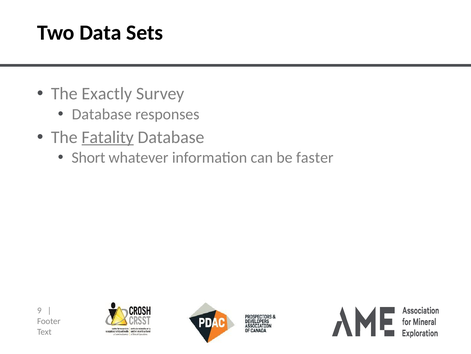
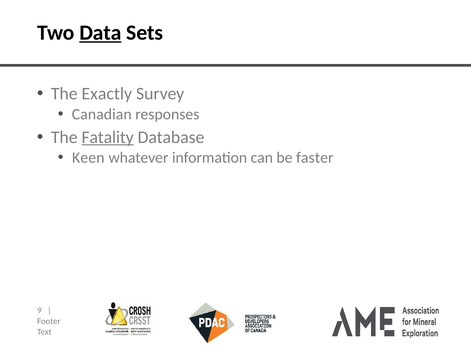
Data underline: none -> present (100, 33)
Database: Database -> Canadian (102, 114)
Short: Short -> Keen (88, 157)
